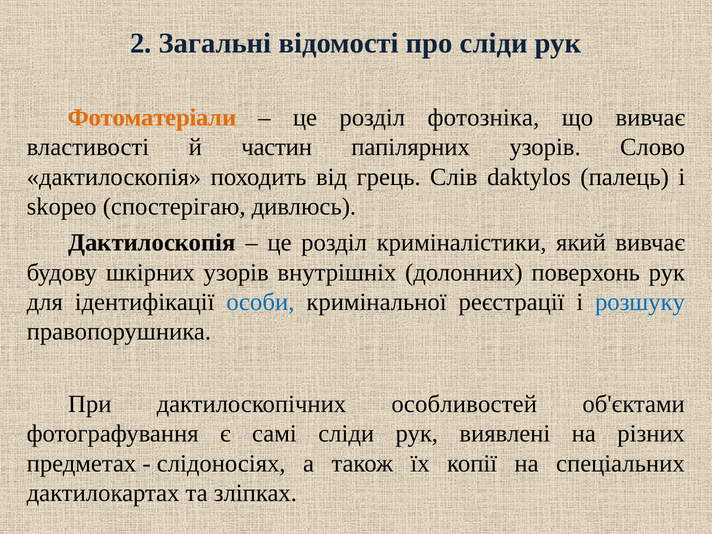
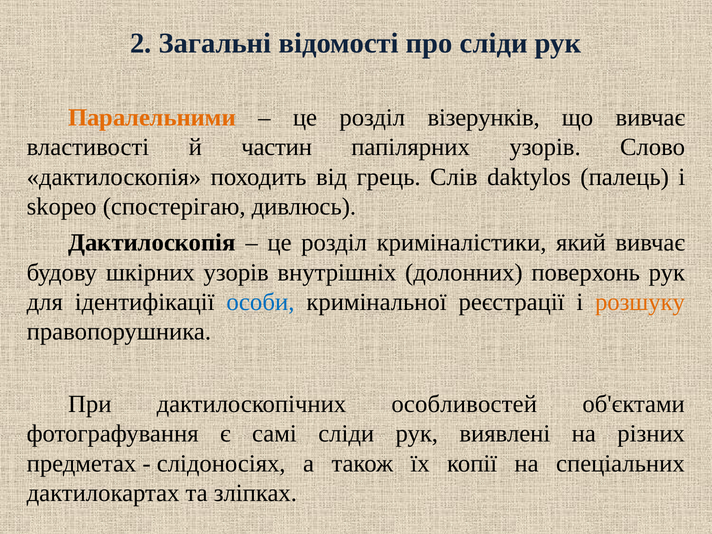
Фотоматеріали: Фотоматеріали -> Паралельними (152, 118)
фотозніка: фотозніка -> візерунків (484, 118)
розшуку colour: blue -> orange (640, 302)
